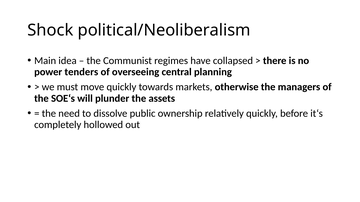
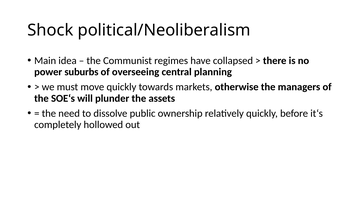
tenders: tenders -> suburbs (81, 72)
